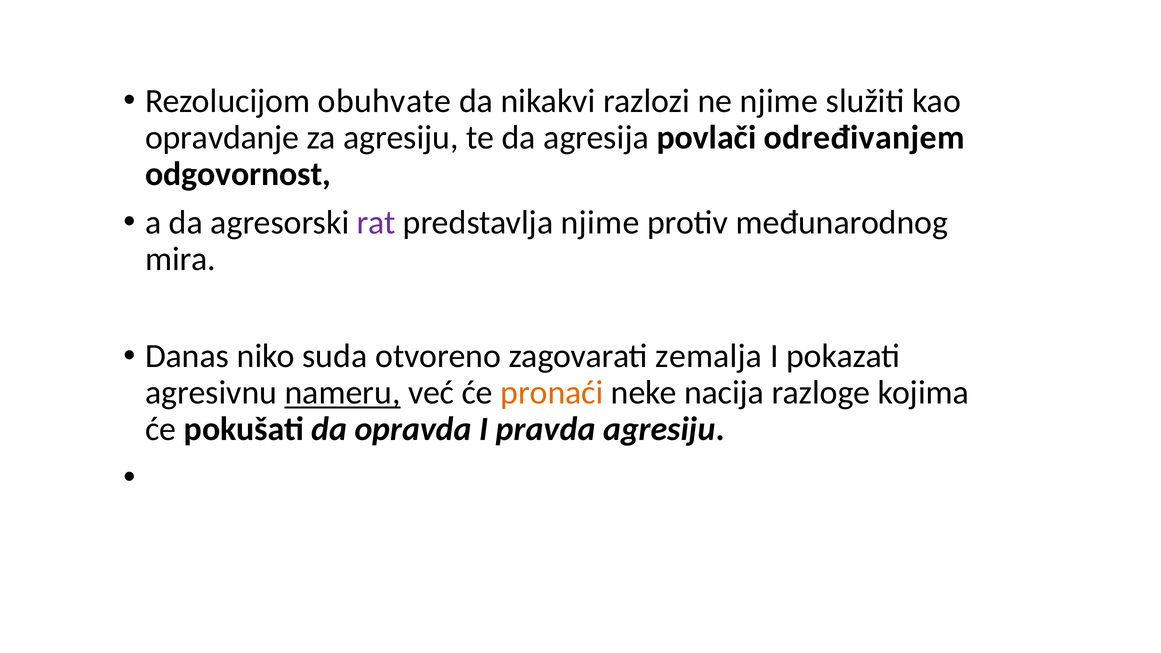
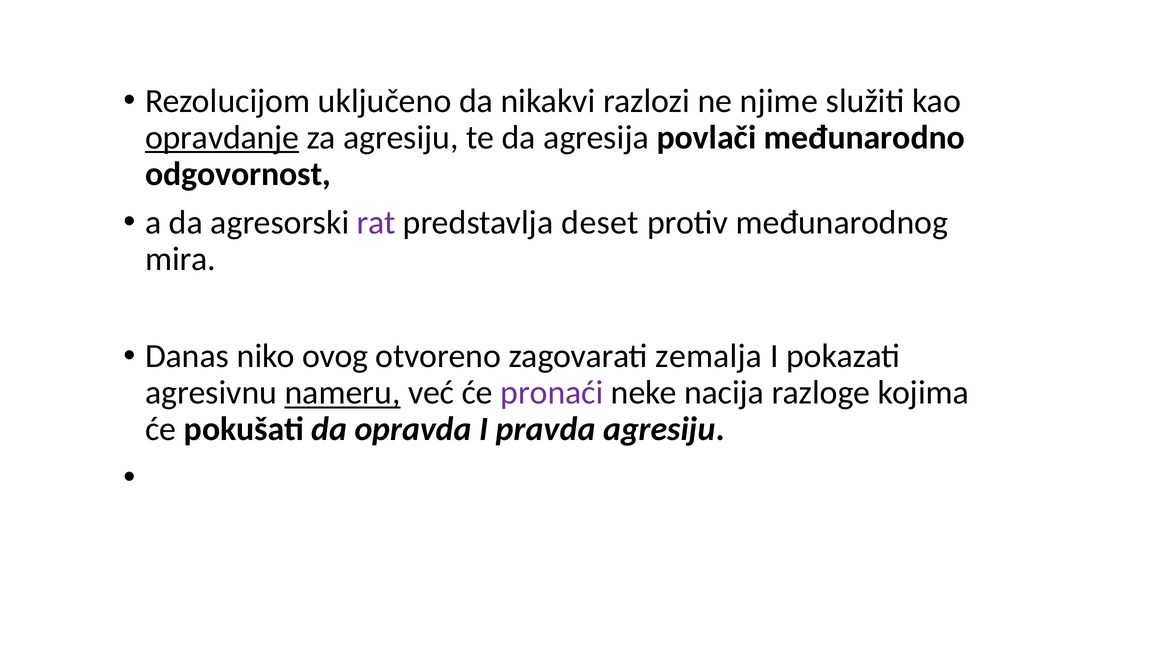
obuhvate: obuhvate -> uključeno (385, 101)
opravdanje underline: none -> present (222, 137)
određivanjem: određivanjem -> međunarodno (864, 137)
predstavlja njime: njime -> deset (600, 223)
suda: suda -> ovog (335, 356)
pronaći colour: orange -> purple (552, 393)
